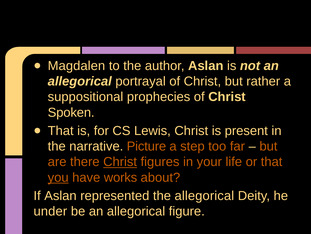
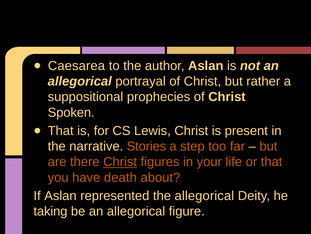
Magdalen: Magdalen -> Caesarea (76, 66)
Picture: Picture -> Stories (146, 146)
you underline: present -> none (58, 177)
works: works -> death (120, 177)
under: under -> taking (50, 211)
